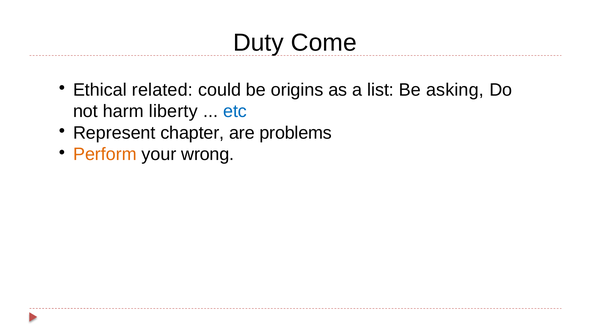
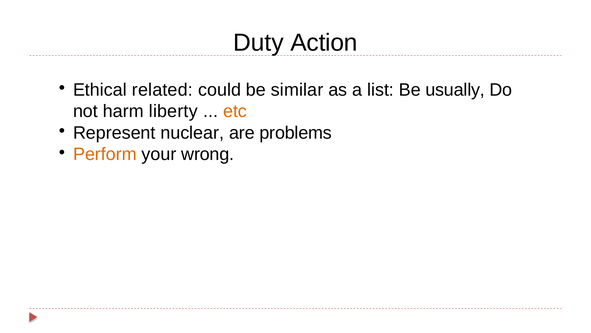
Come: Come -> Action (324, 43)
origins: origins -> similar (297, 90)
asking: asking -> usually (455, 90)
etc colour: blue -> orange (235, 111)
chapter: chapter -> nuclear (192, 133)
